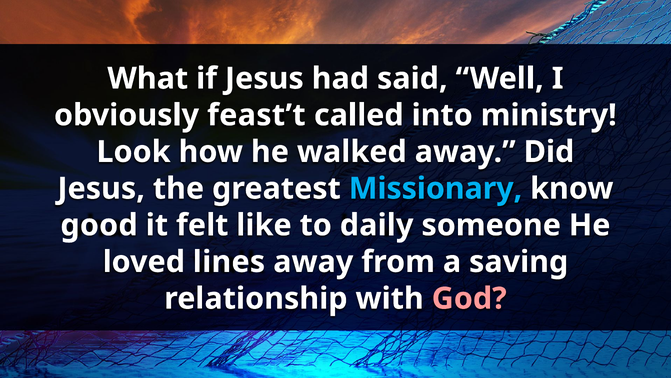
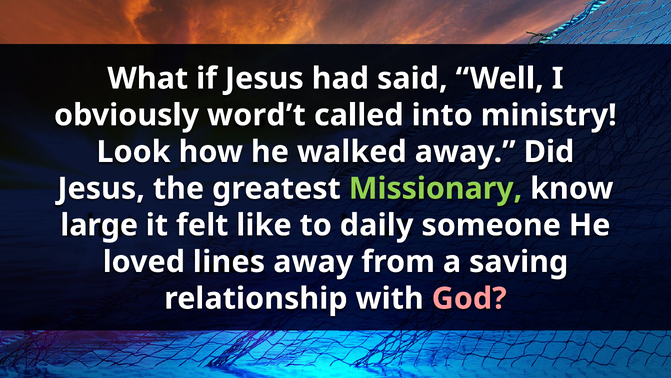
feast’t: feast’t -> word’t (256, 115)
Missionary colour: light blue -> light green (435, 188)
good: good -> large (99, 225)
